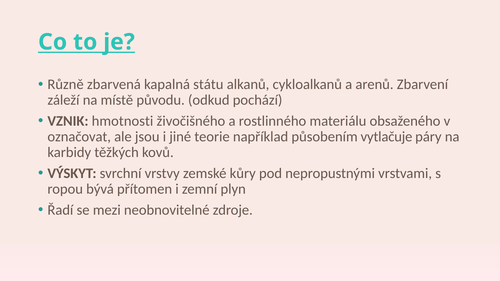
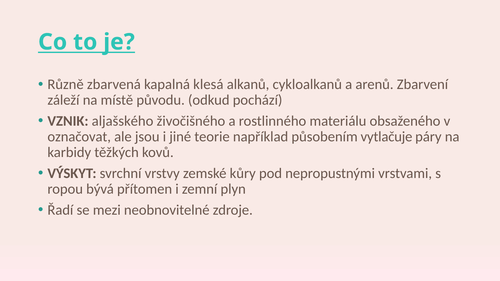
státu: státu -> klesá (208, 85)
hmotnosti: hmotnosti -> aljašského (123, 121)
